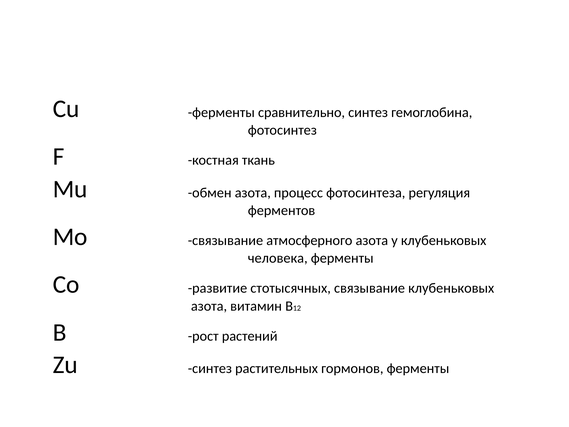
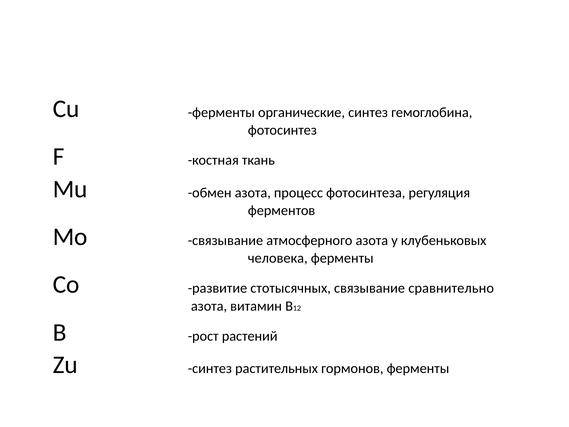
сравнительно: сравнительно -> органические (302, 112)
связывание клубеньковых: клубеньковых -> сравнительно (451, 288)
